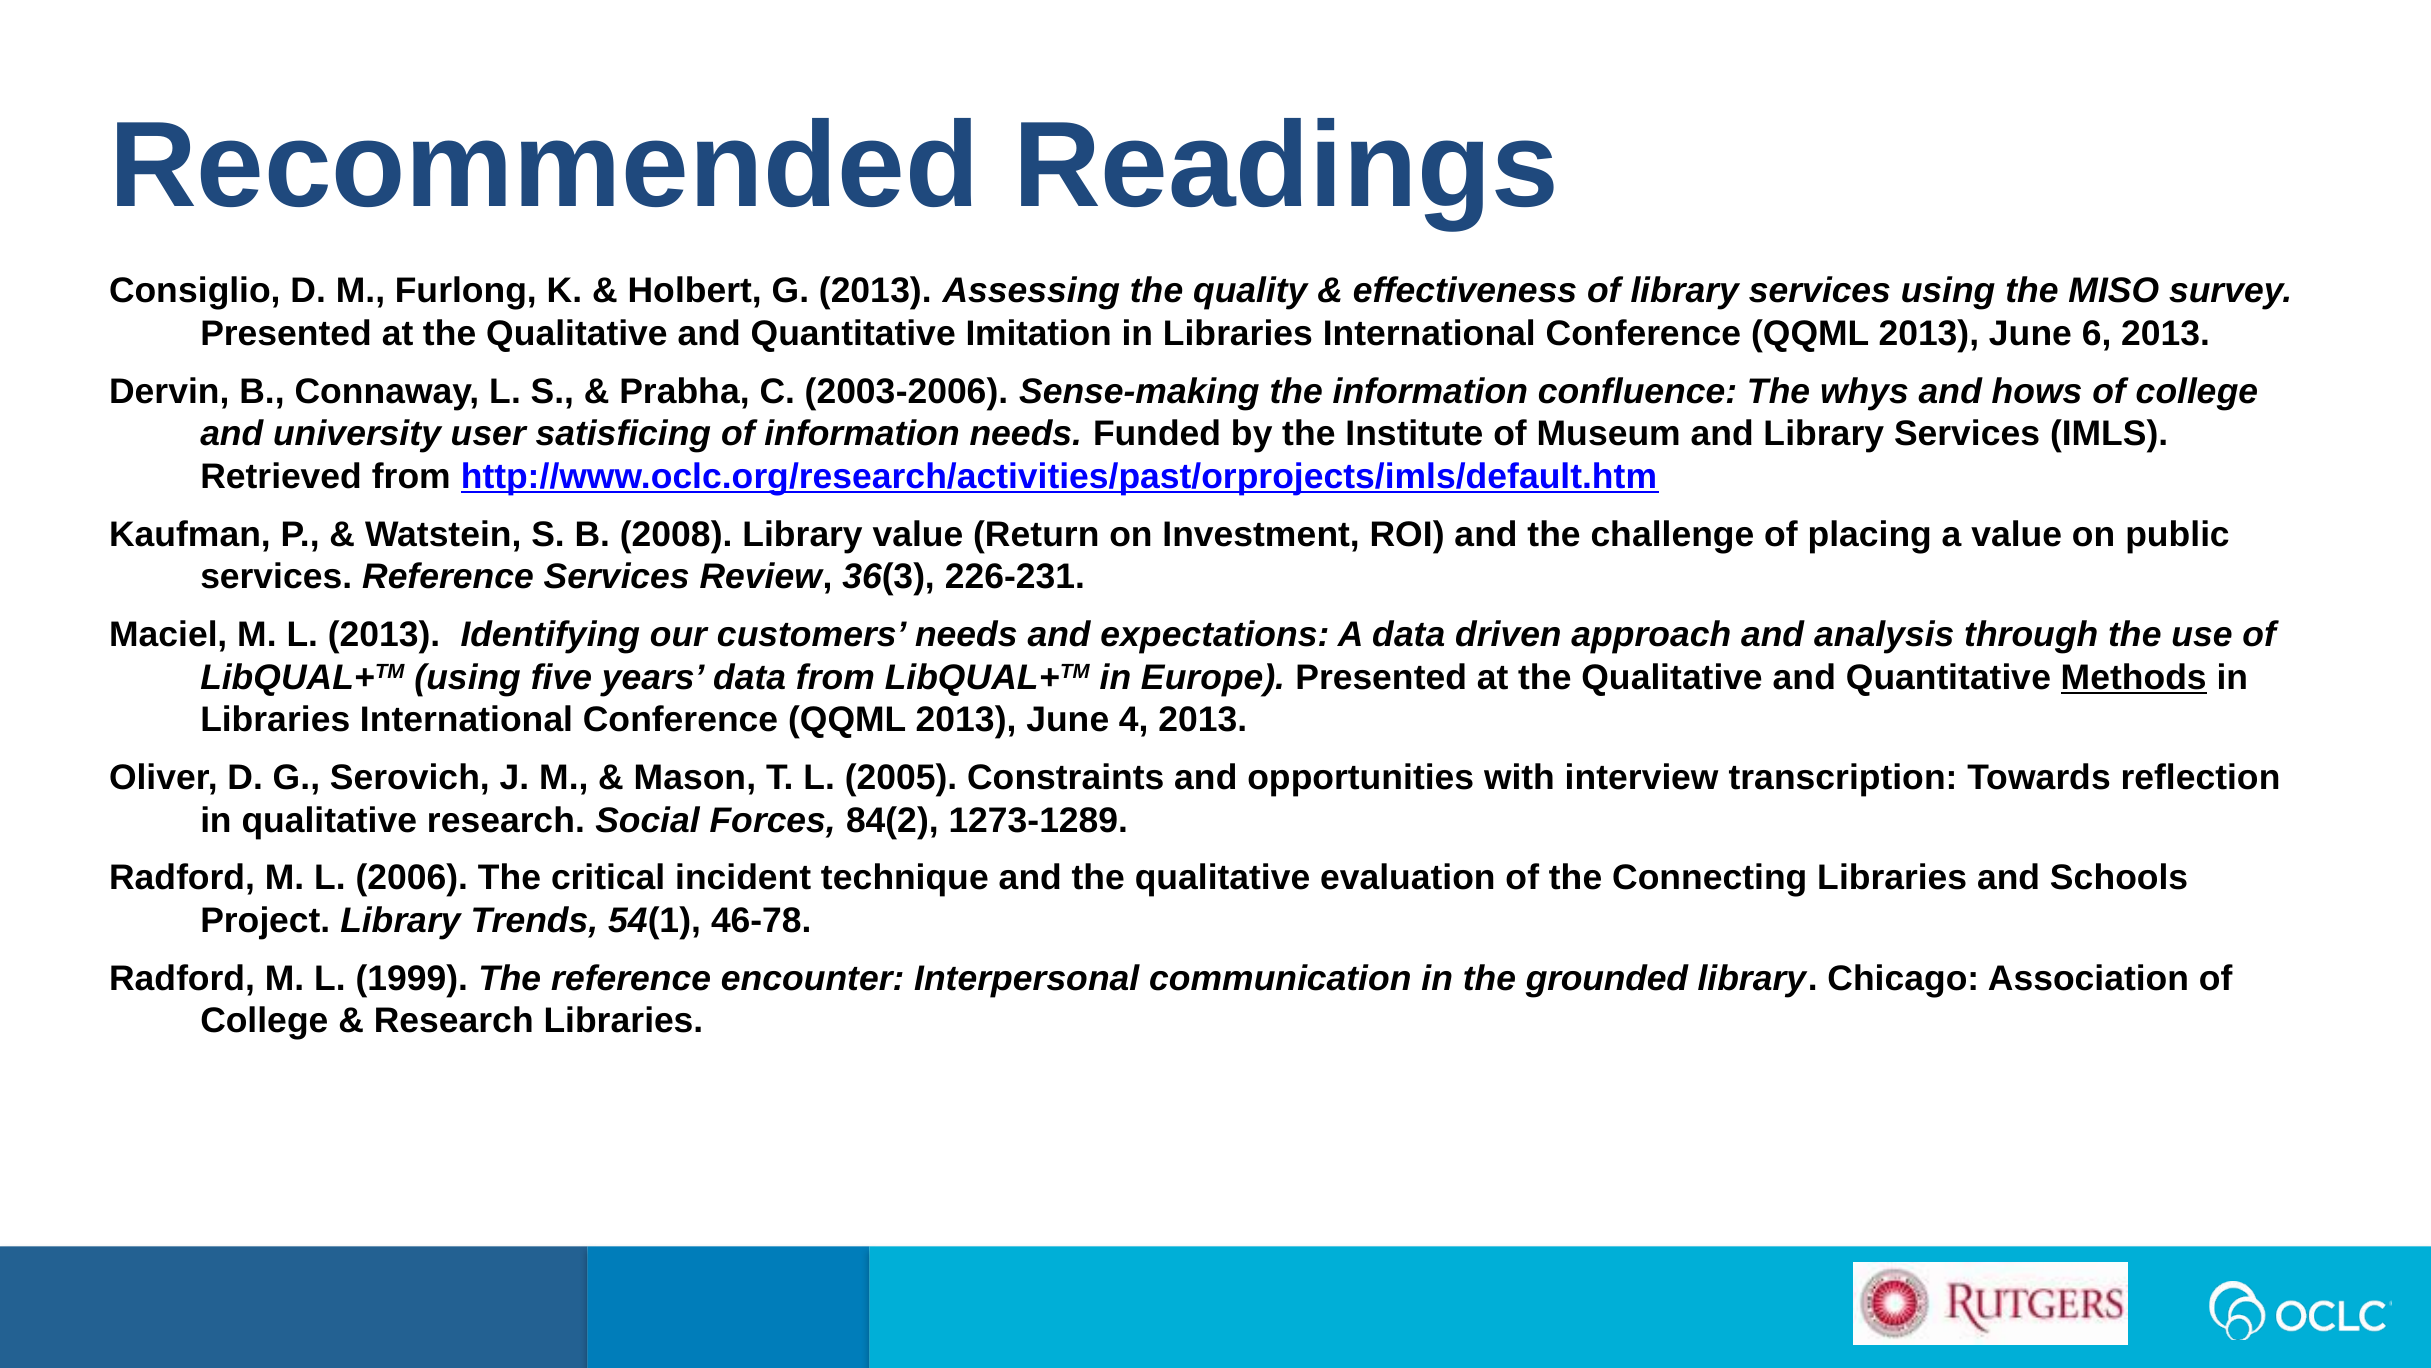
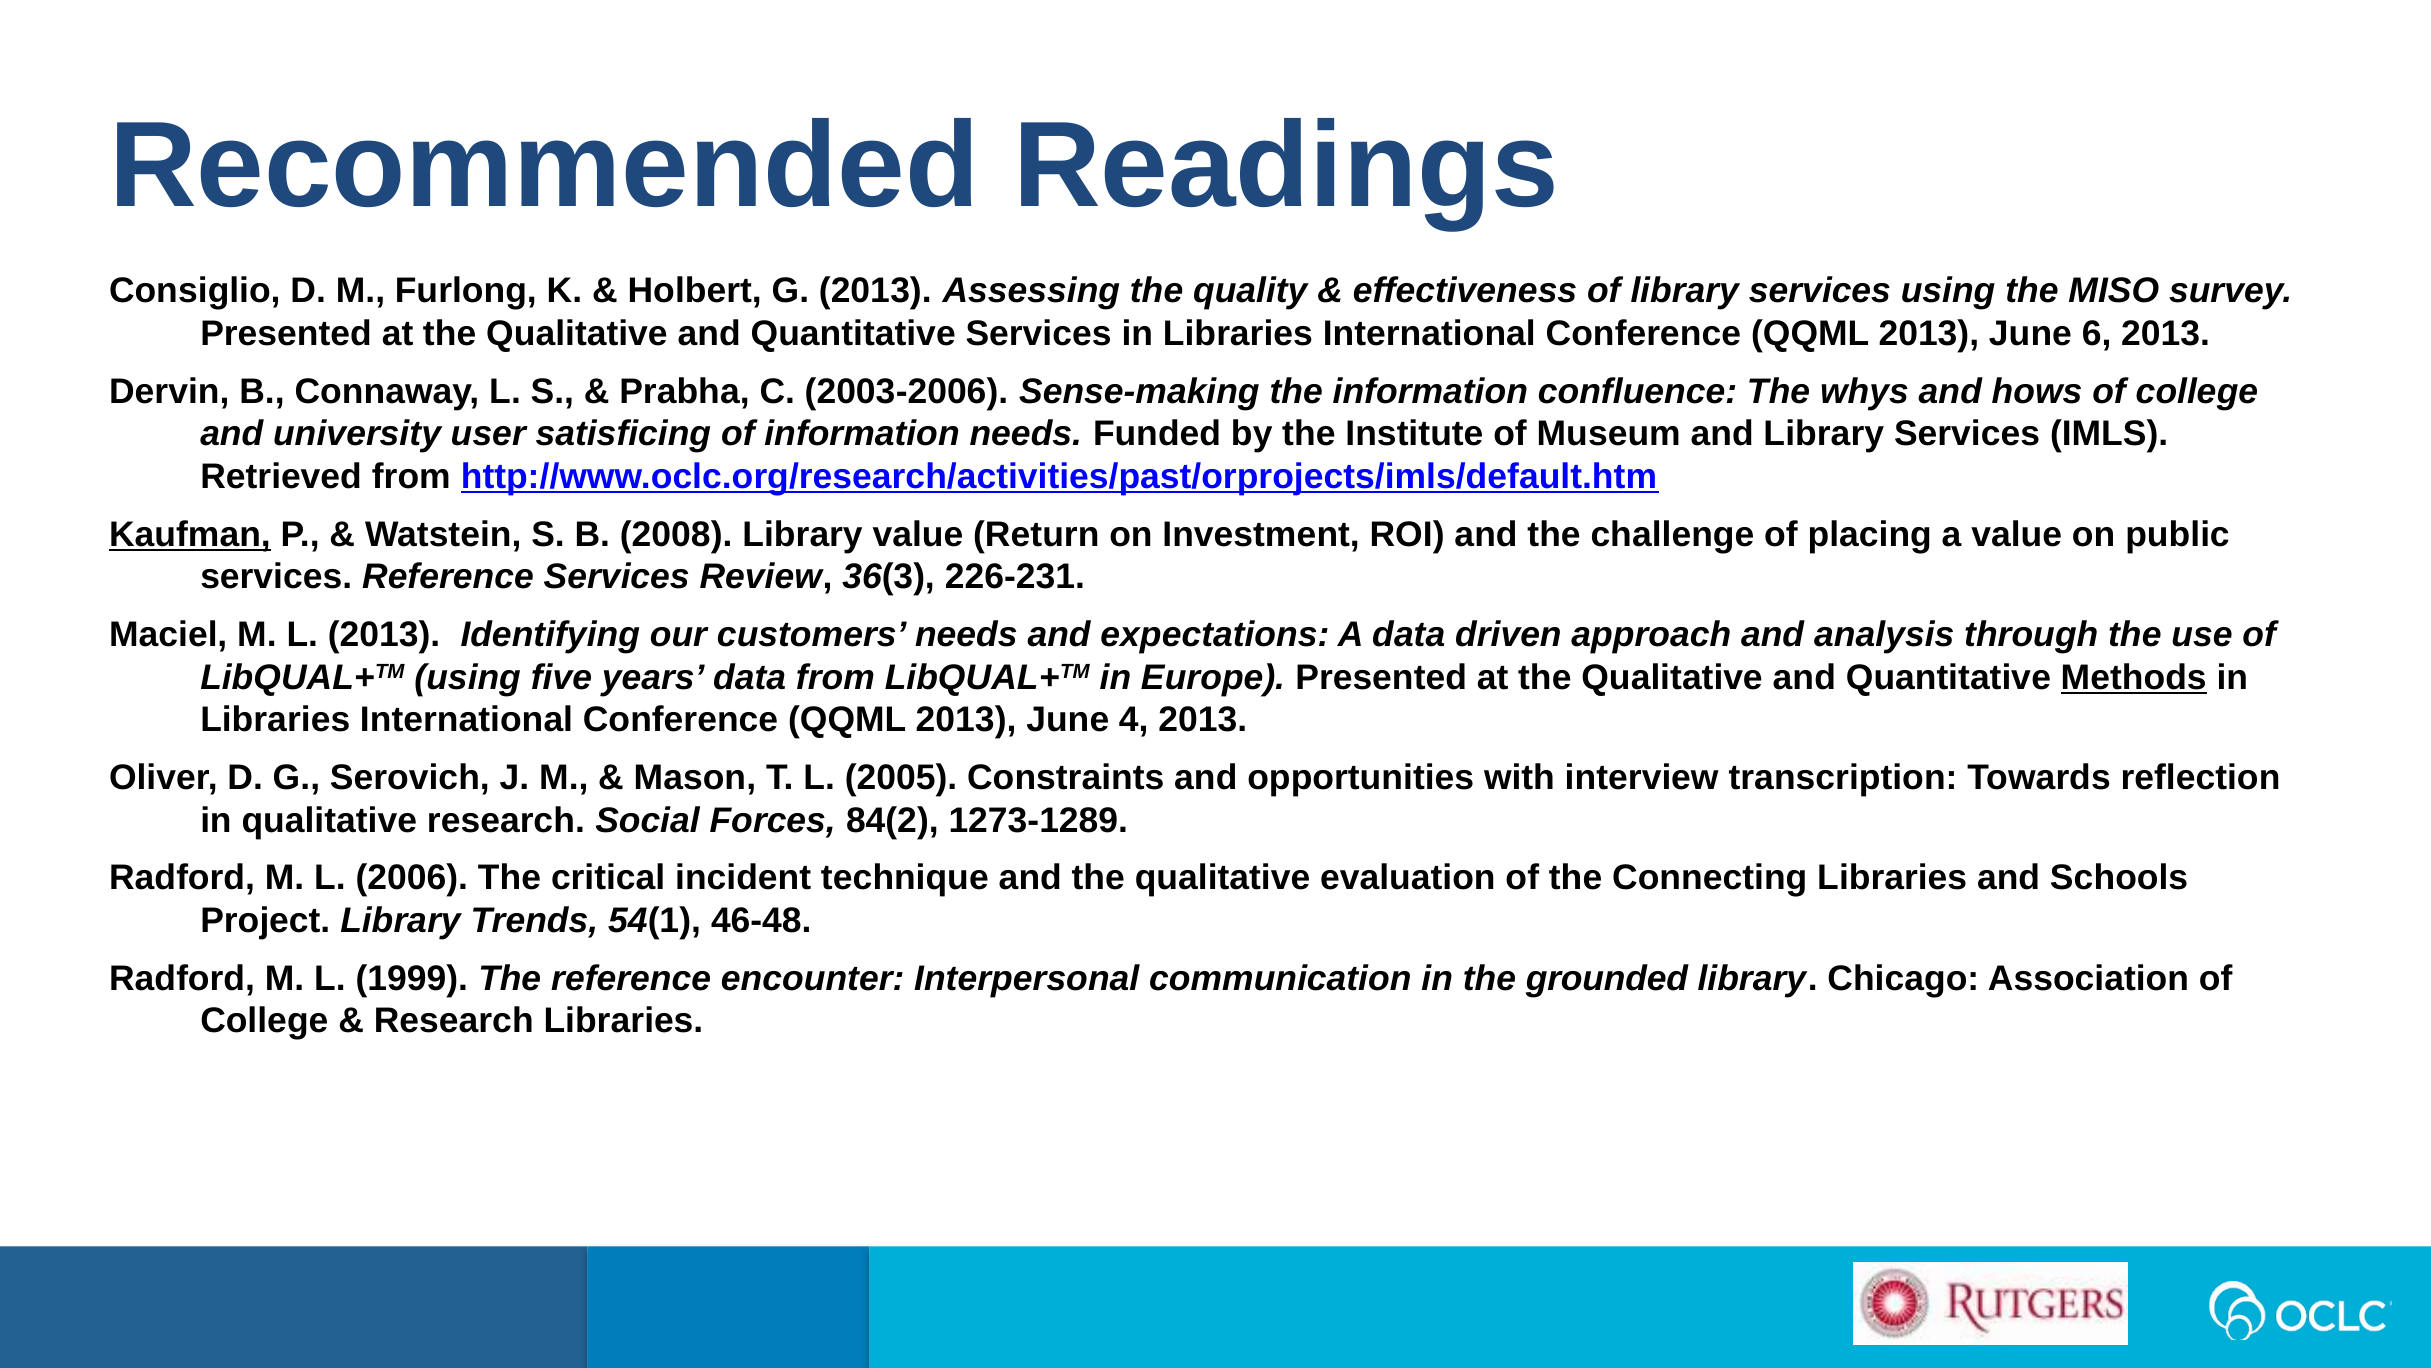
Quantitative Imitation: Imitation -> Services (1039, 334)
Kaufman underline: none -> present (190, 534)
46-78: 46-78 -> 46-48 (761, 920)
